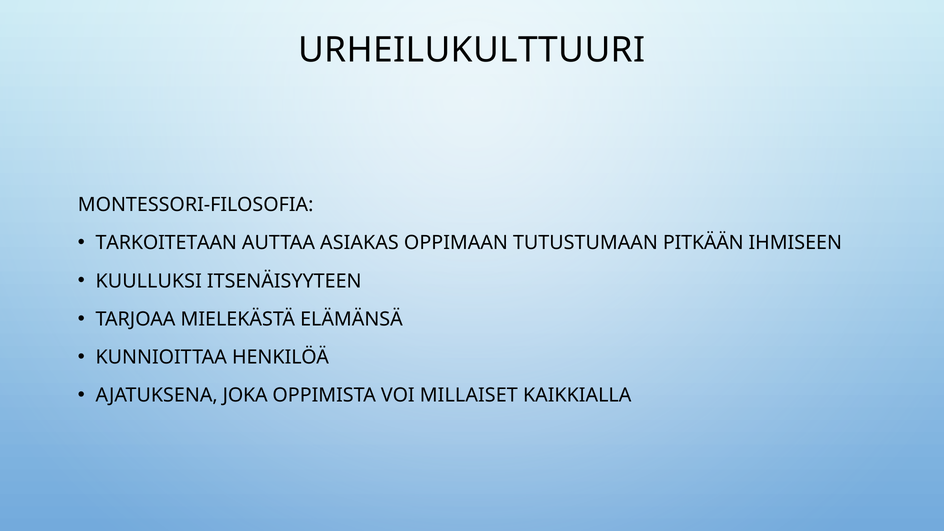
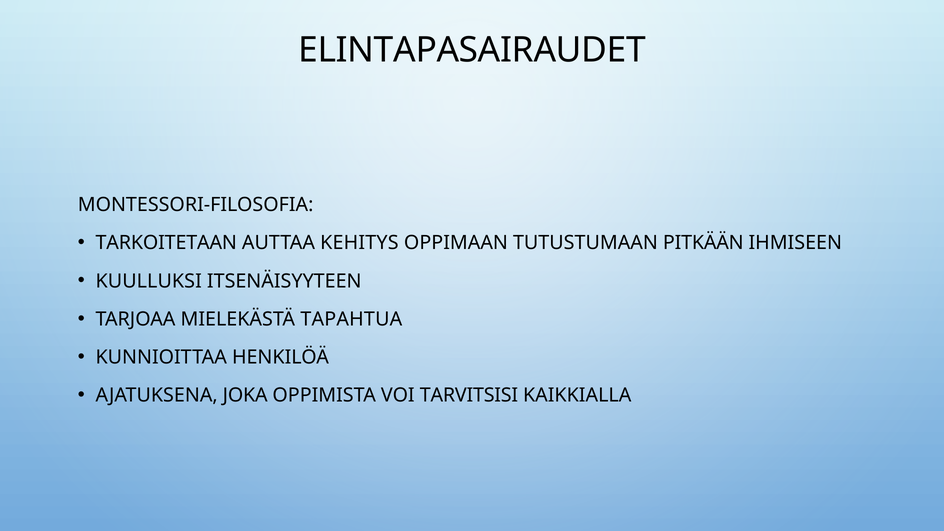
URHEILUKULTTUURI: URHEILUKULTTUURI -> ELINTAPASAIRAUDET (472, 50)
ASIAKAS: ASIAKAS -> KEHITYS (359, 243)
ELÄMÄNSÄ: ELÄMÄNSÄ -> TAPAHTUA (351, 319)
MILLAISET: MILLAISET -> TARVITSISI (469, 396)
